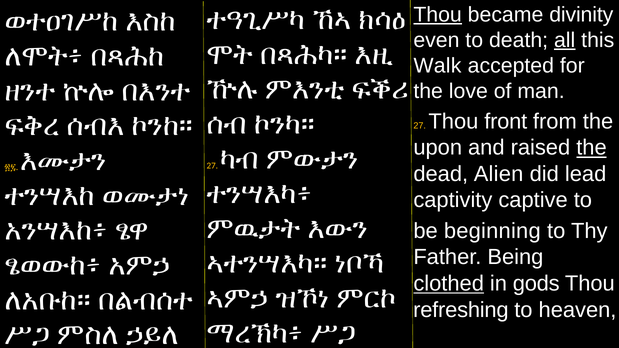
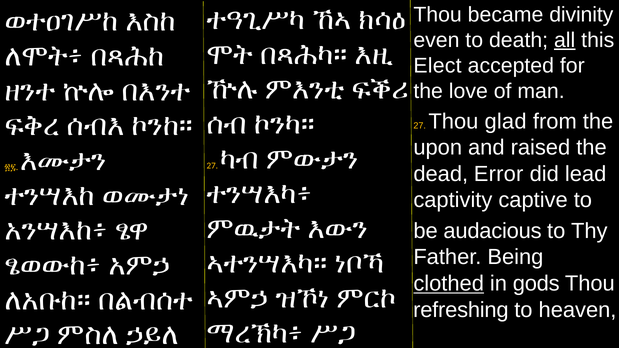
Thou underline: present -> none (438, 15)
Walk: Walk -> Elect (437, 66)
front: front -> glad (506, 121)
the underline: present -> none (592, 148)
Alien: Alien -> Error (499, 174)
beginning: beginning -> audacious (493, 231)
